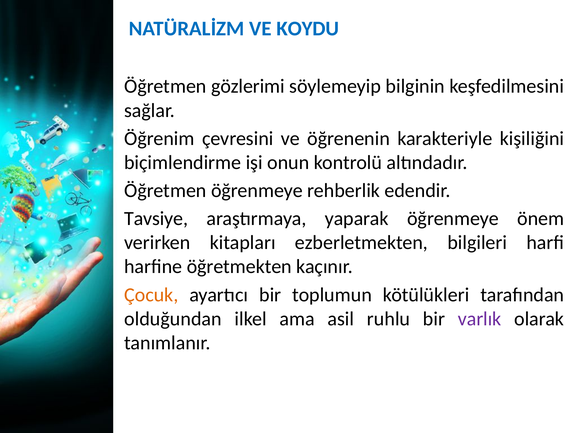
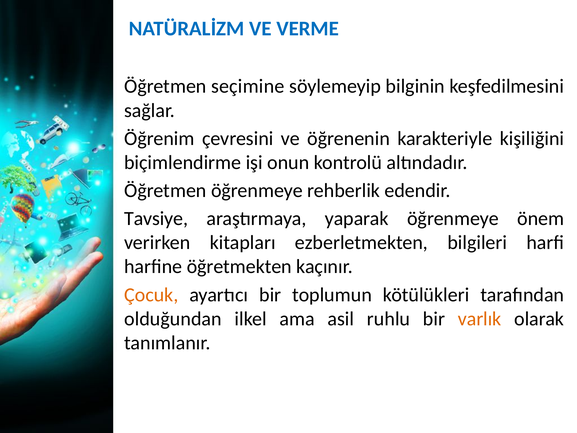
KOYDU: KOYDU -> VERME (308, 29)
gözlerimi: gözlerimi -> seçimine (248, 86)
varlık colour: purple -> orange (480, 319)
